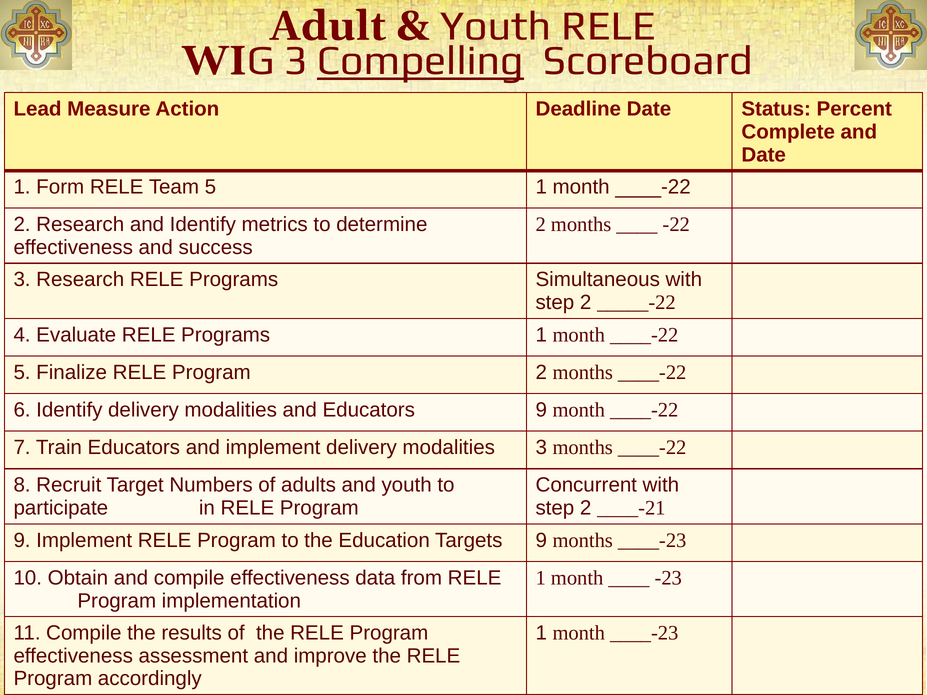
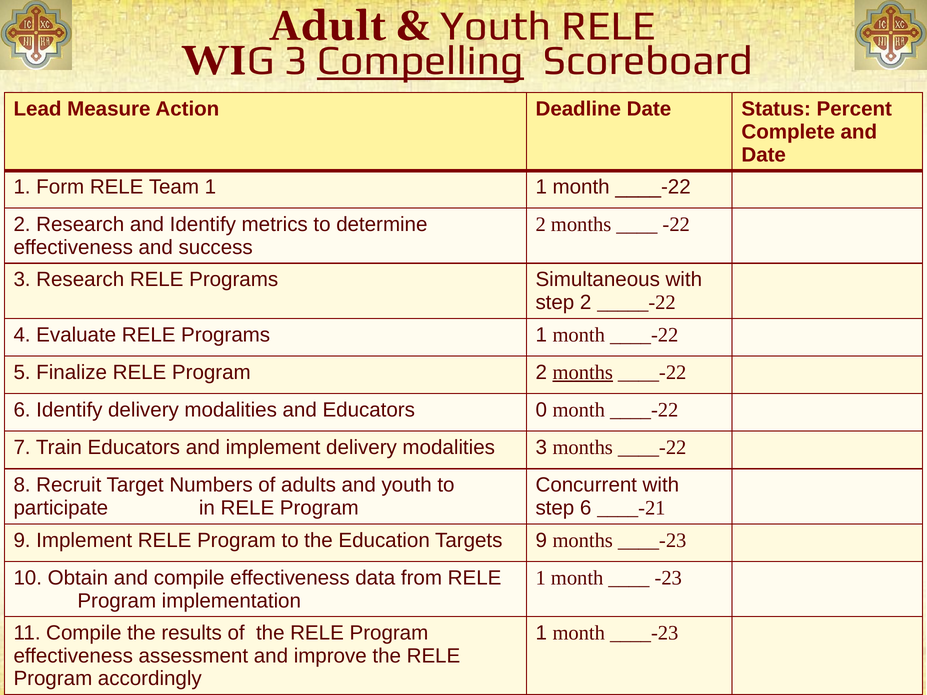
Team 5: 5 -> 1 (210, 187)
months underline: none -> present (583, 373)
Educators 9: 9 -> 0 (541, 410)
2: 2 -> 6 (586, 508)
